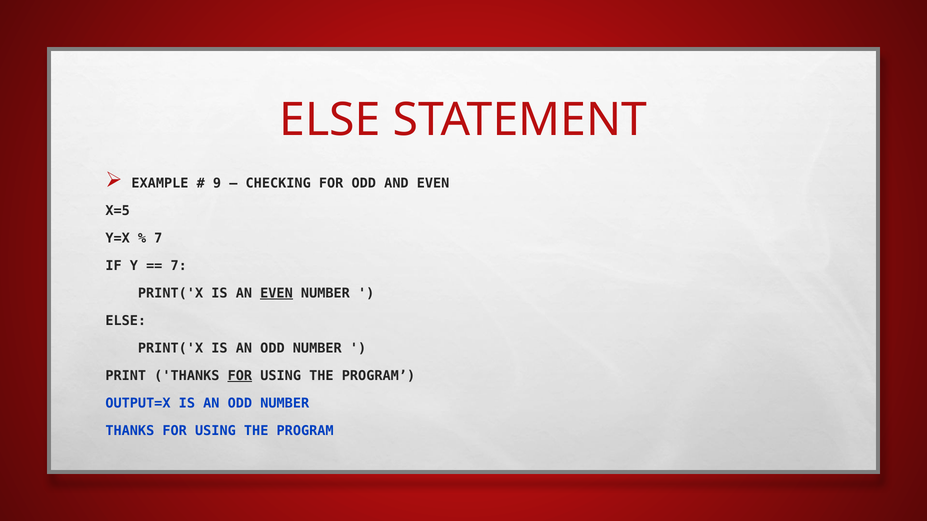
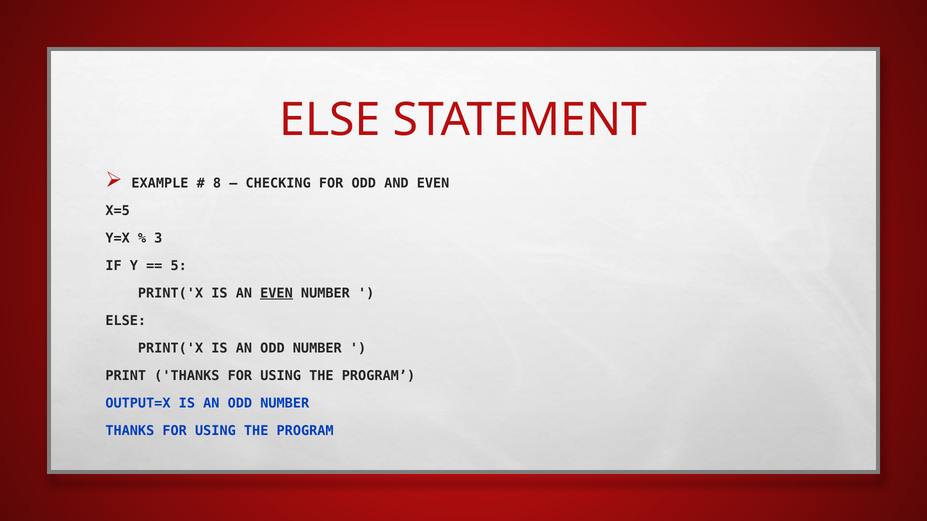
9: 9 -> 8 (217, 183)
7: 7 -> 3 (158, 238)
7: 7 -> 5 (179, 266)
FOR underline: present -> none (240, 376)
